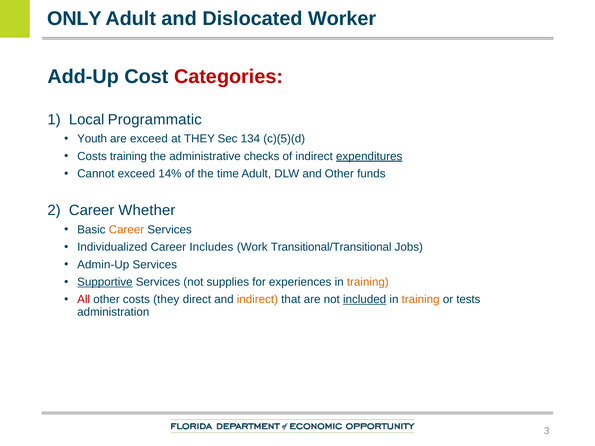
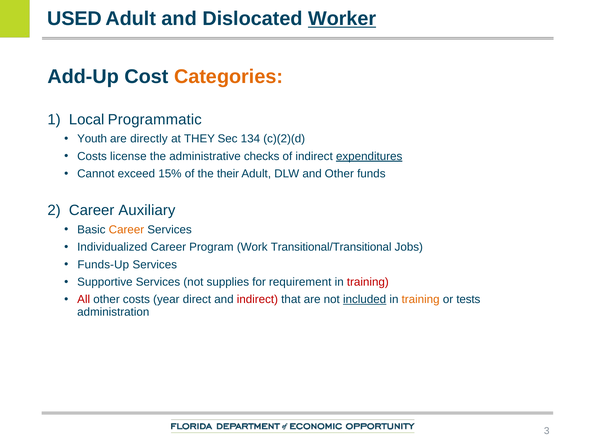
ONLY: ONLY -> USED (75, 19)
Worker underline: none -> present (342, 19)
Categories colour: red -> orange (229, 77)
are exceed: exceed -> directly (149, 139)
c)(5)(d: c)(5)(d -> c)(2)(d (284, 139)
Costs training: training -> license (128, 156)
14%: 14% -> 15% (170, 174)
time: time -> their (228, 174)
Whether: Whether -> Auxiliary (147, 210)
Includes: Includes -> Program (211, 247)
Admin-Up: Admin-Up -> Funds-Up (103, 265)
Supportive underline: present -> none (105, 282)
experiences: experiences -> requirement (300, 282)
training colour: orange -> red (368, 282)
costs they: they -> year (166, 300)
indirect colour: orange -> red (257, 300)
